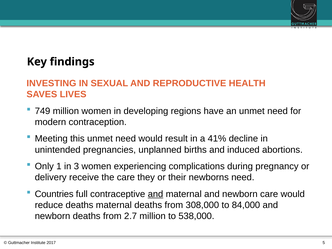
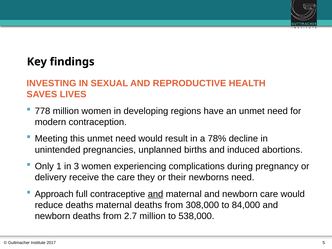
749: 749 -> 778 (43, 111)
41%: 41% -> 78% (217, 139)
Countries: Countries -> Approach (54, 194)
